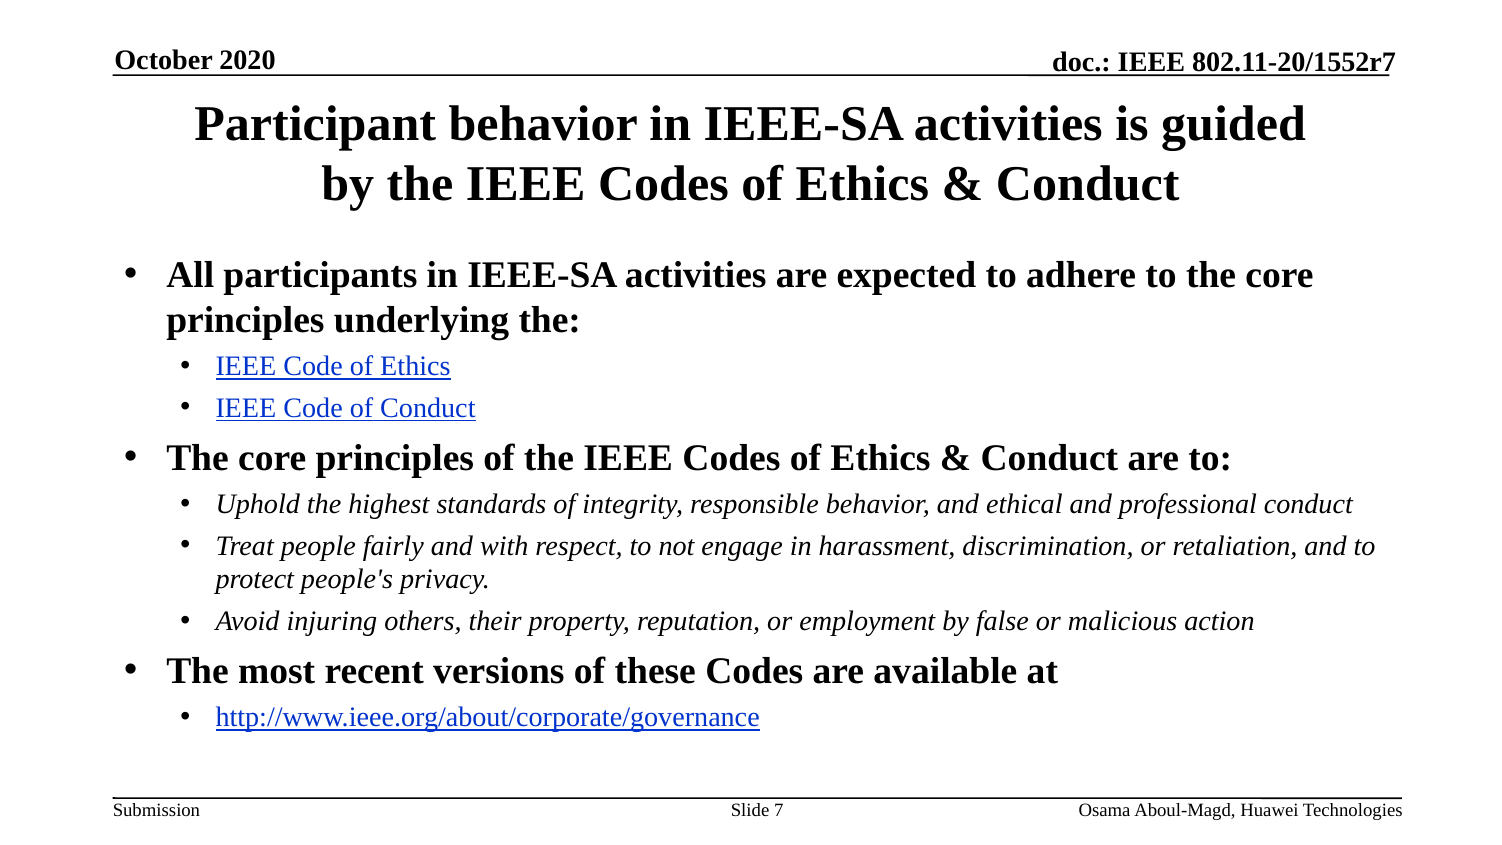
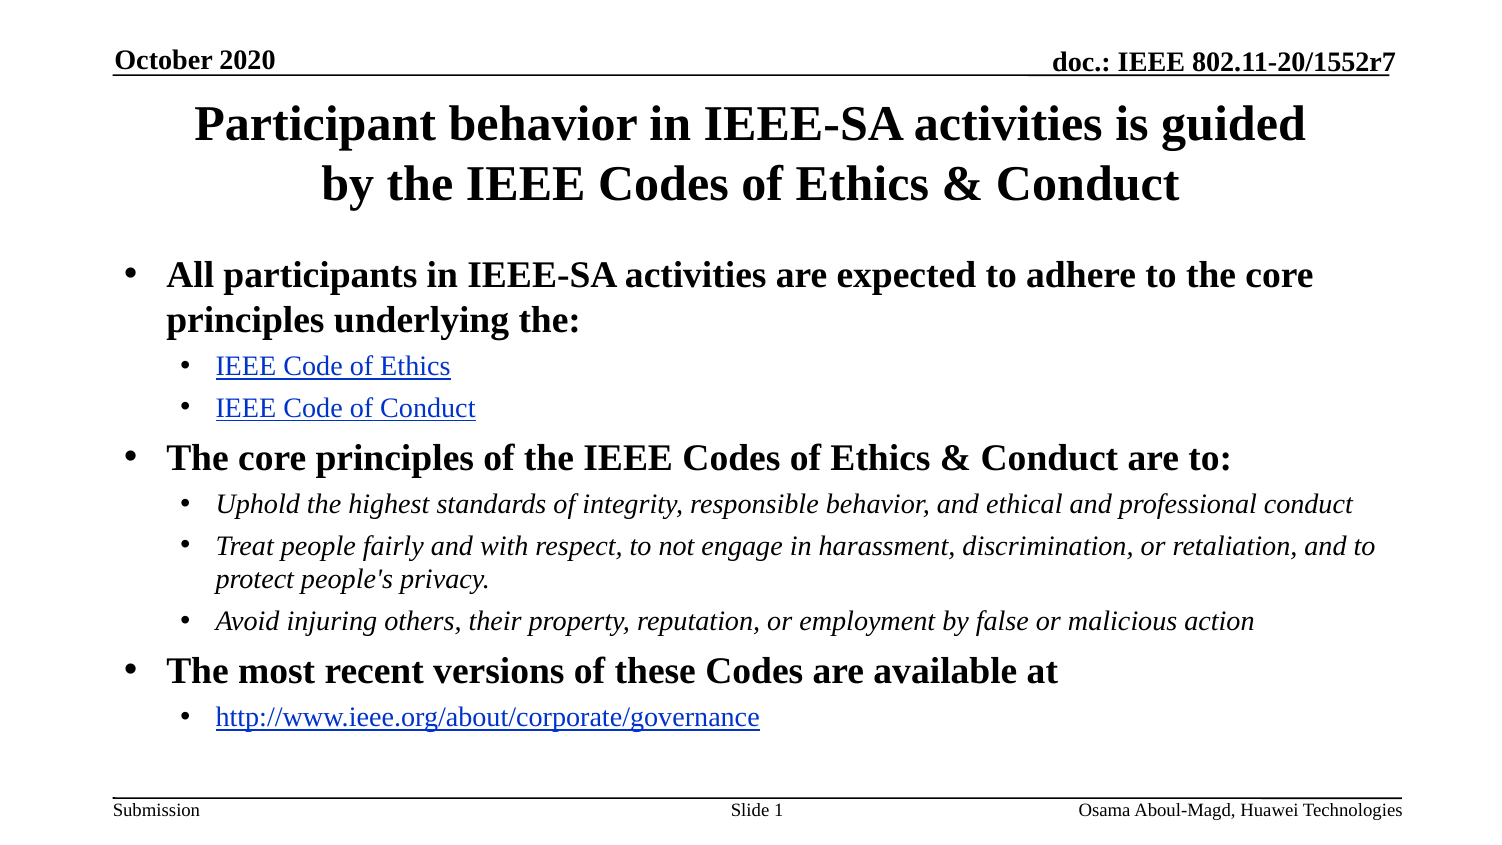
7: 7 -> 1 (779, 810)
